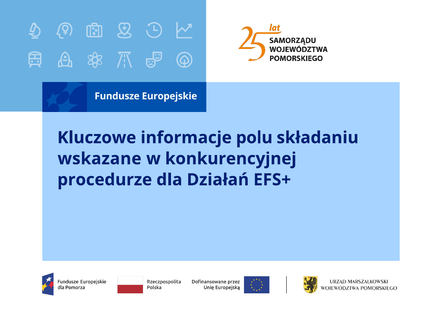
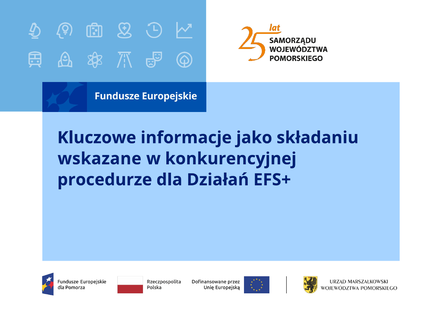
polu: polu -> jako (254, 137)
